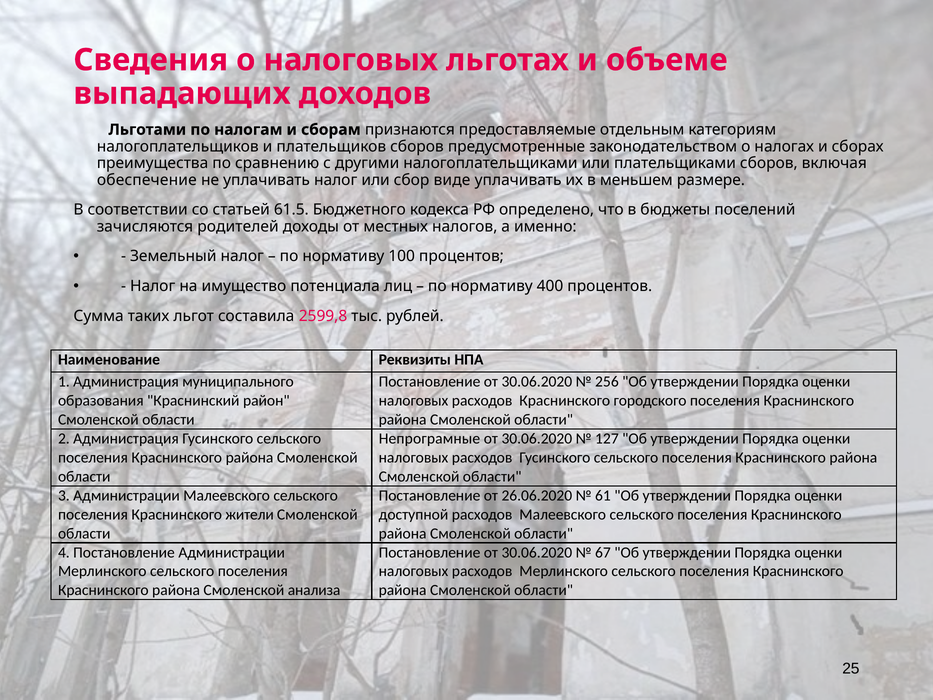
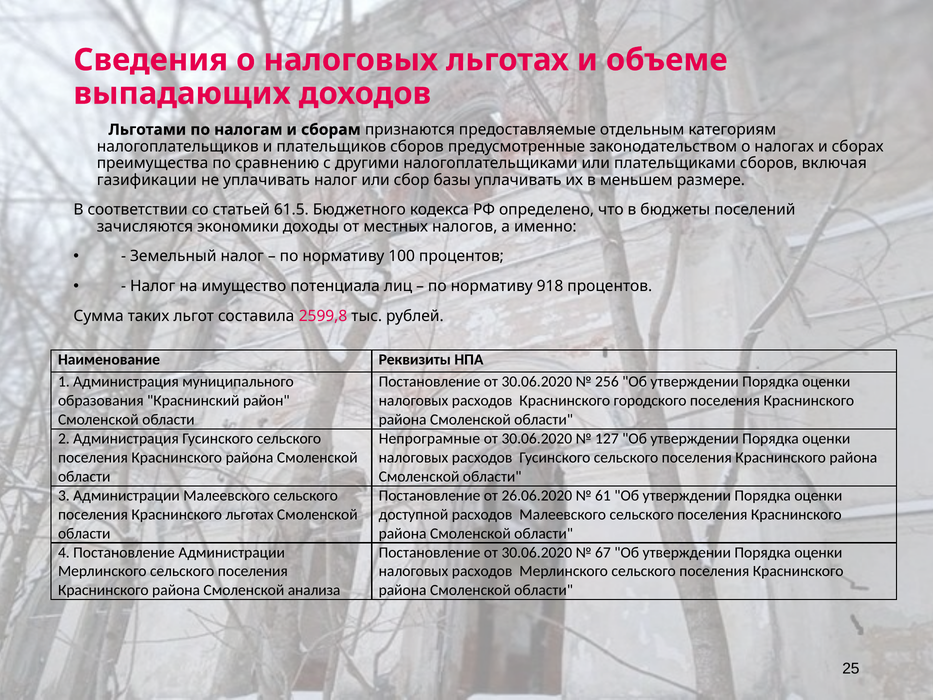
обеспечение: обеспечение -> газификации (147, 180)
виде: виде -> базы (452, 180)
родителей: родителей -> экономики (238, 227)
400: 400 -> 918 (550, 286)
Краснинского жители: жители -> льготах (250, 514)
